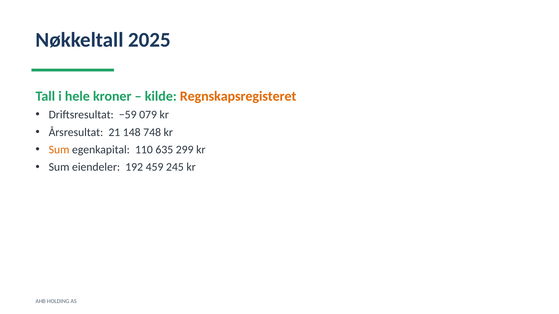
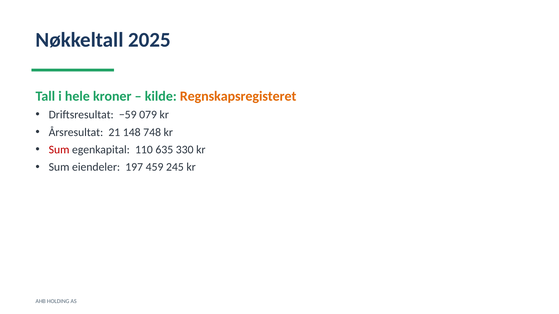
Sum colour: orange -> red (59, 150)
299: 299 -> 330 (185, 150)
192: 192 -> 197 (134, 167)
